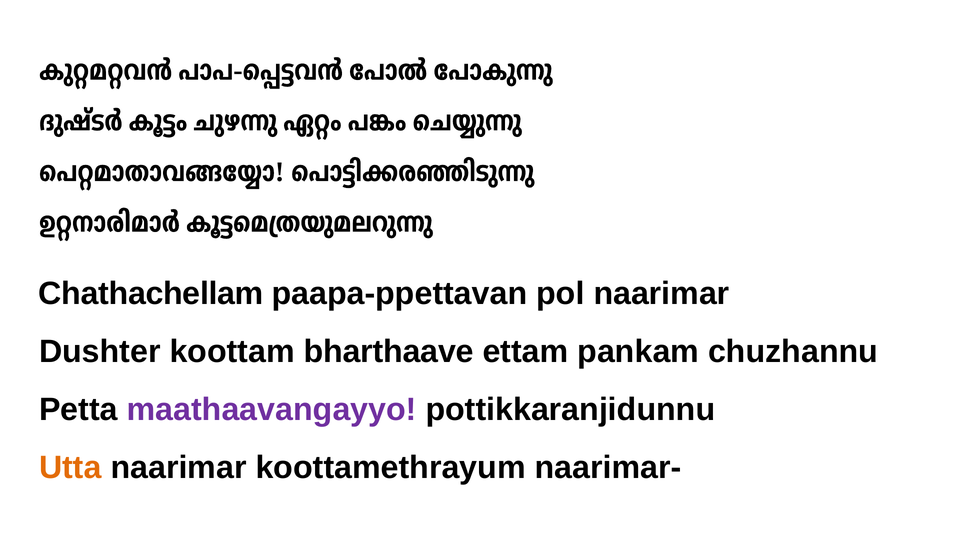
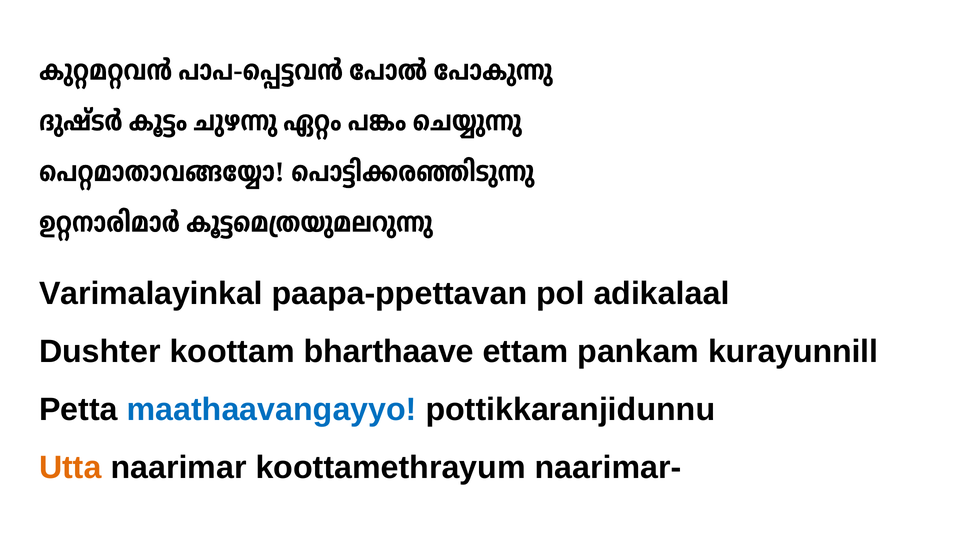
Chathachellam: Chathachellam -> Varimalayinkal (151, 293)
pol naarimar: naarimar -> adikalaal (661, 293)
chuzhannu: chuzhannu -> kurayunnill (793, 351)
maathaavangayyo colour: purple -> blue (272, 409)
